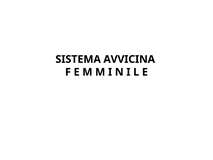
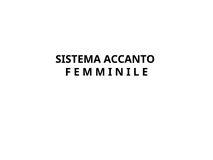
AVVICINA: AVVICINA -> ACCANTO (129, 59)
